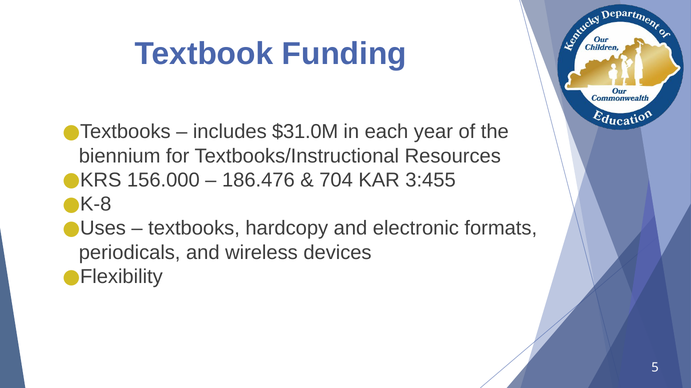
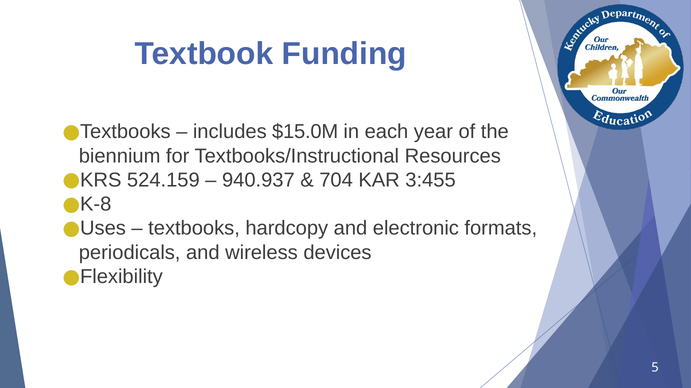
$31.0M: $31.0M -> $15.0M (305, 132)
156.000: 156.000 -> 524.159 (163, 180)
186.476: 186.476 -> 940.937 (258, 180)
